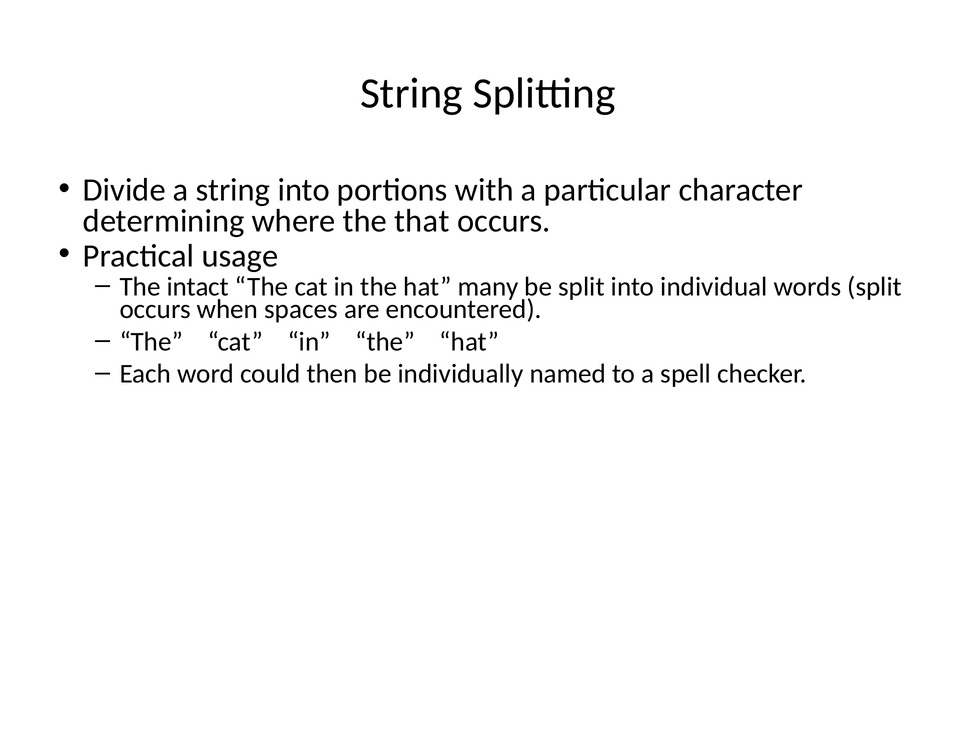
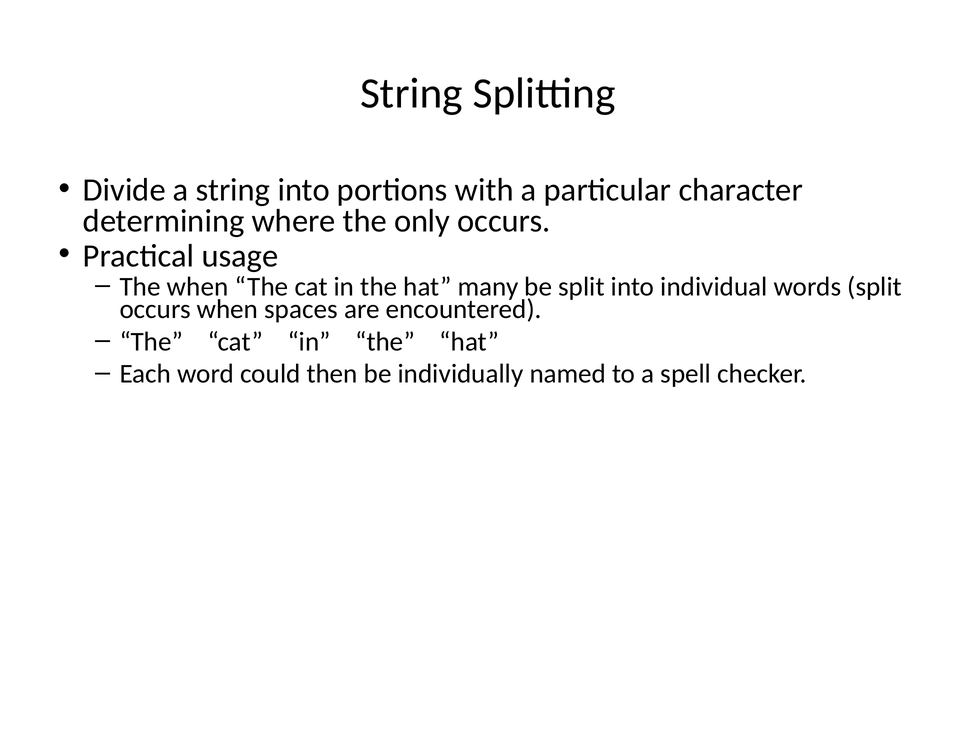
that: that -> only (422, 221)
The intact: intact -> when (198, 287)
